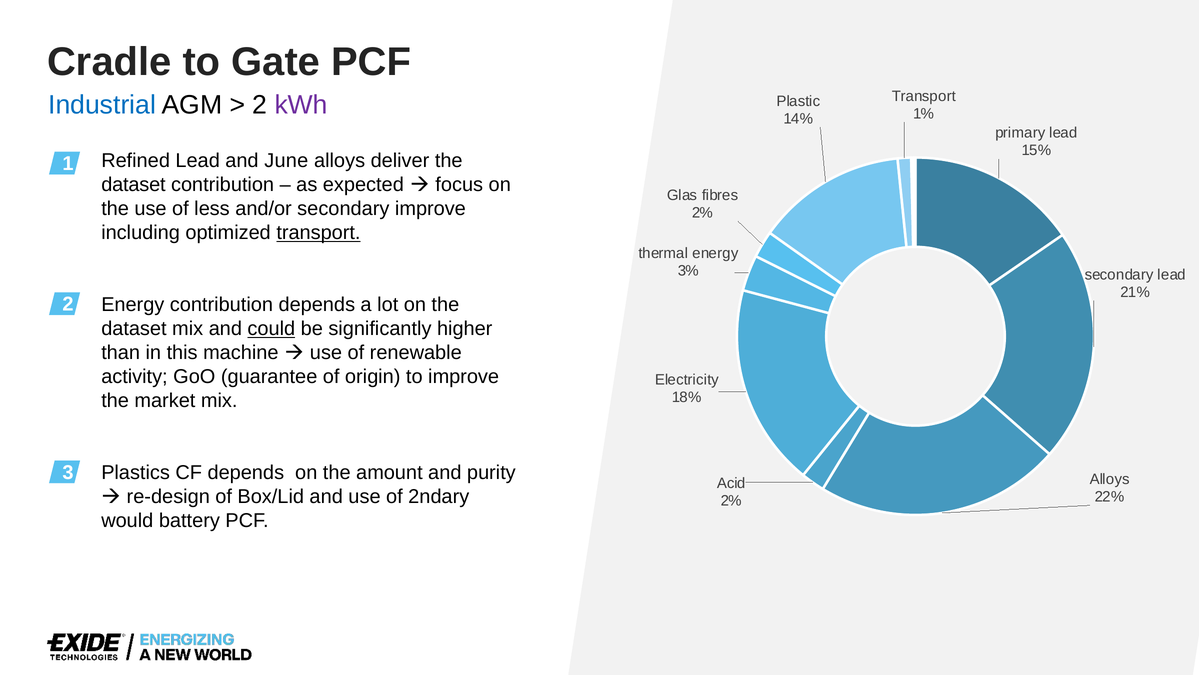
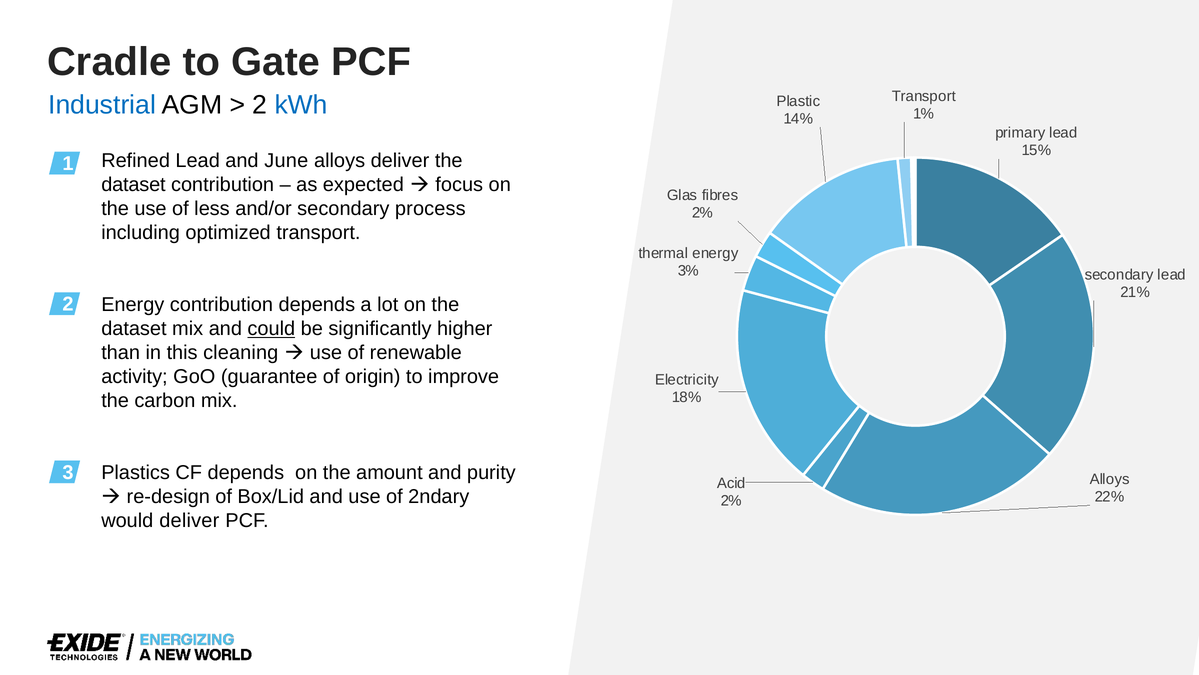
kWh colour: purple -> blue (301, 105)
secondary improve: improve -> process (430, 209)
transport underline: present -> none (318, 233)
machine: machine -> cleaning (241, 353)
market: market -> carbon (165, 401)
would battery: battery -> deliver (189, 520)
